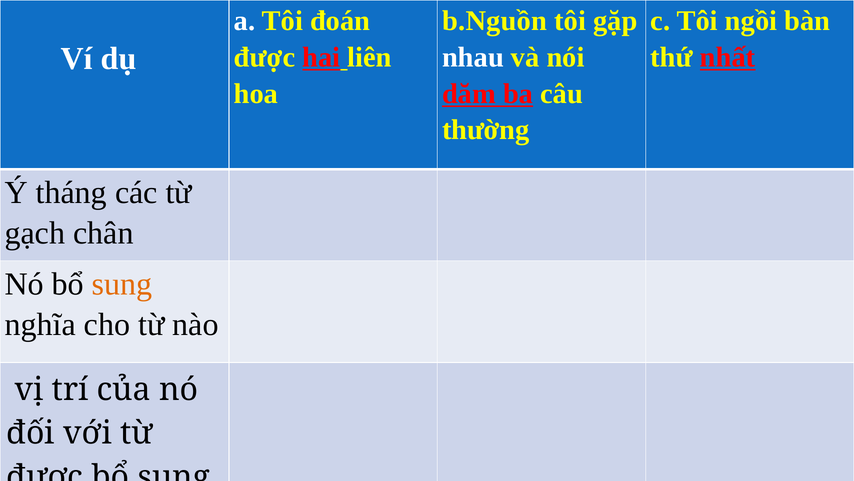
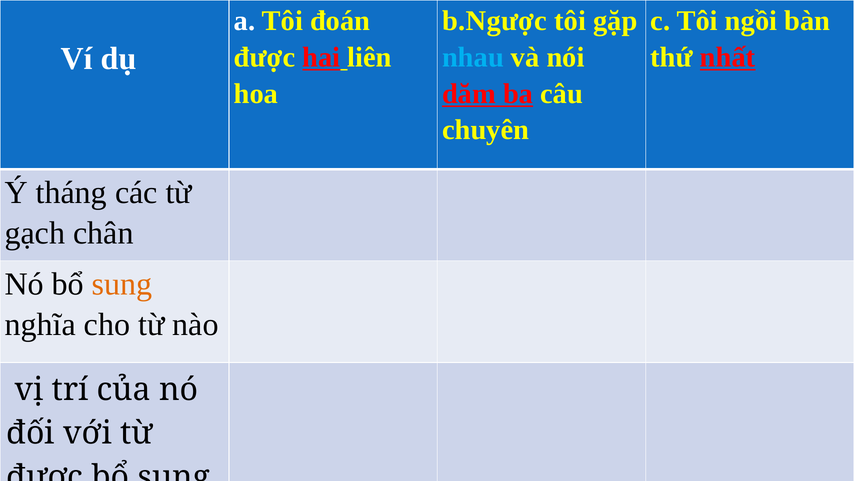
b.Nguồn: b.Nguồn -> b.Ngược (495, 21)
nhau colour: white -> light blue (473, 57)
thường: thường -> chuyên (486, 130)
